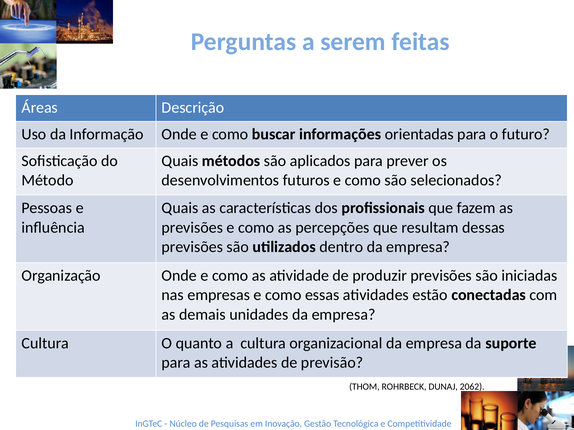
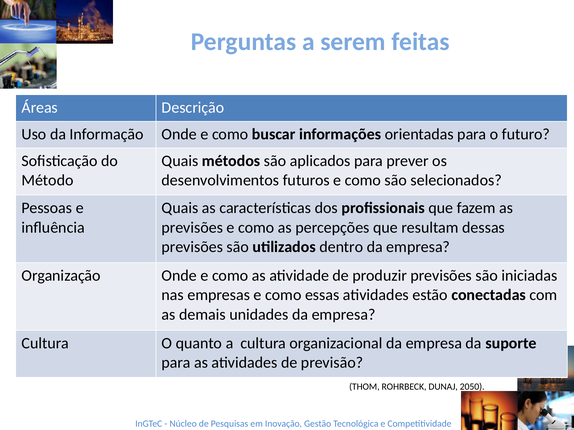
2062: 2062 -> 2050 (472, 387)
